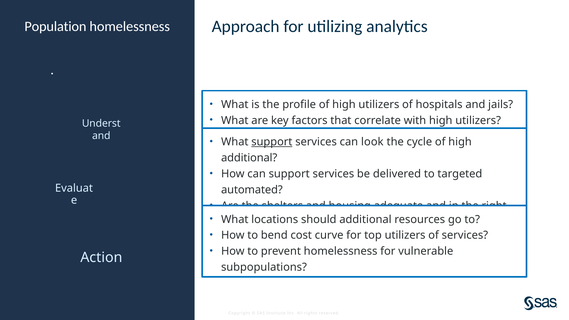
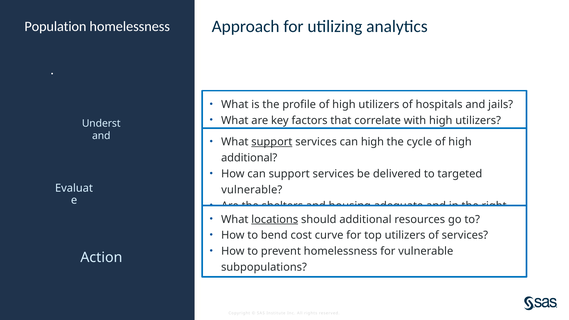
can look: look -> high (372, 142)
automated: automated -> vulnerable (252, 190)
locations underline: none -> present (275, 219)
